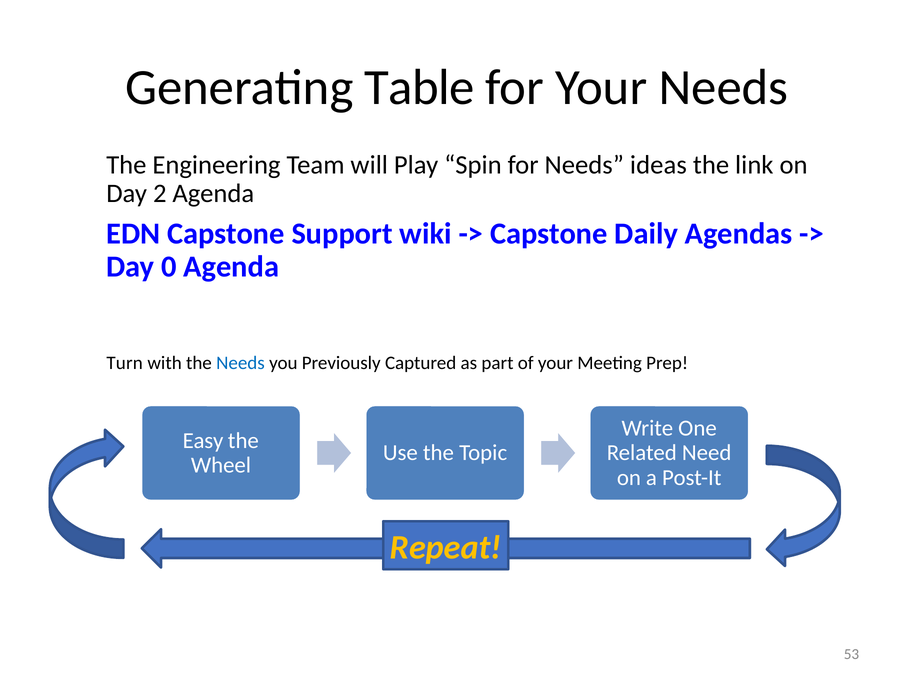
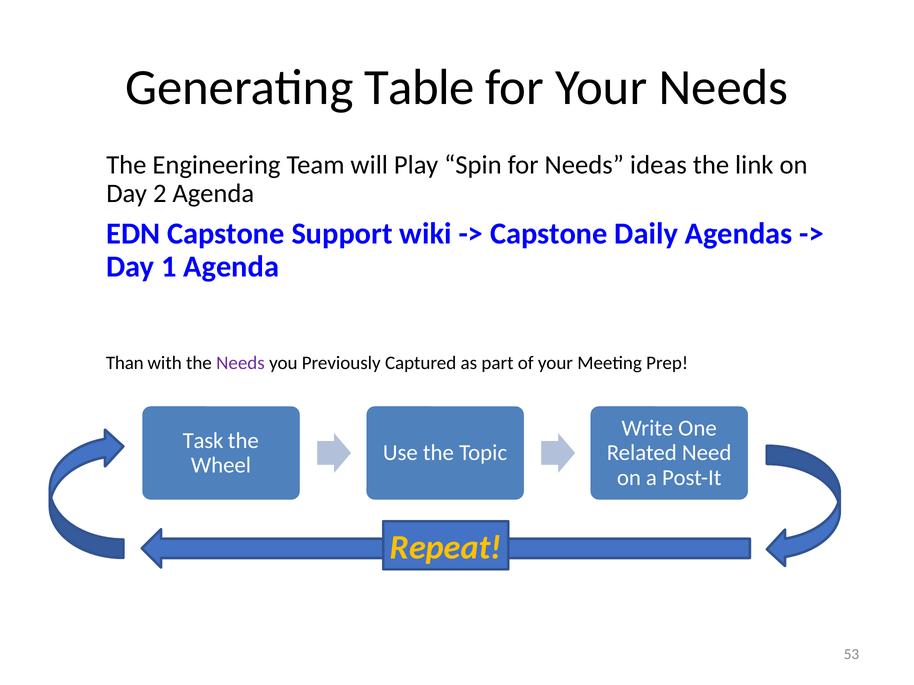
0: 0 -> 1 (169, 267)
Turn: Turn -> Than (125, 363)
Needs colour: blue -> purple (240, 363)
Easy: Easy -> Task (203, 441)
